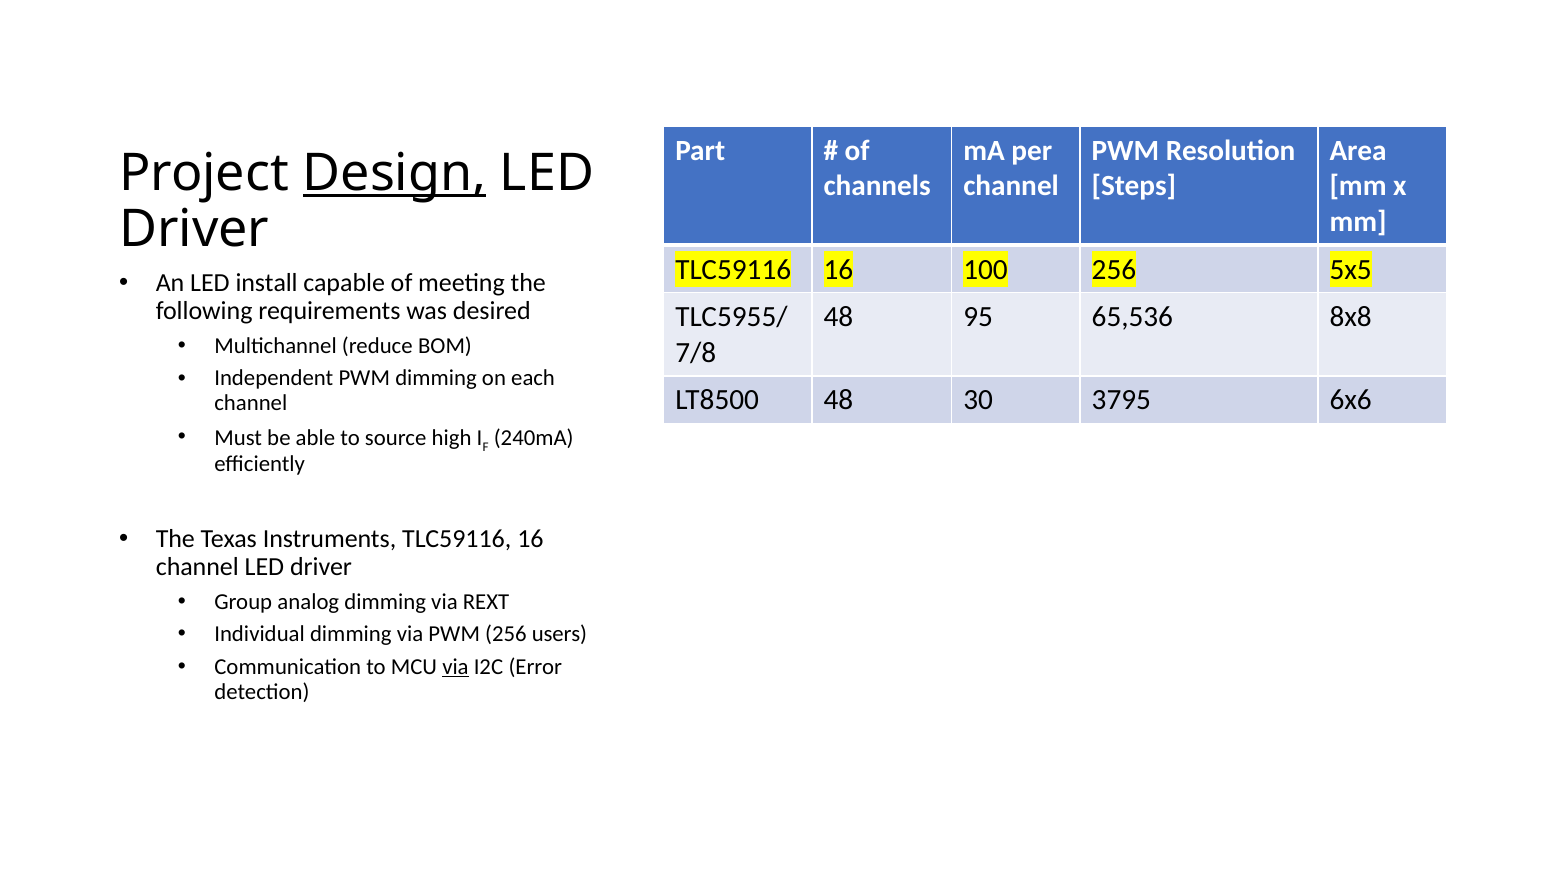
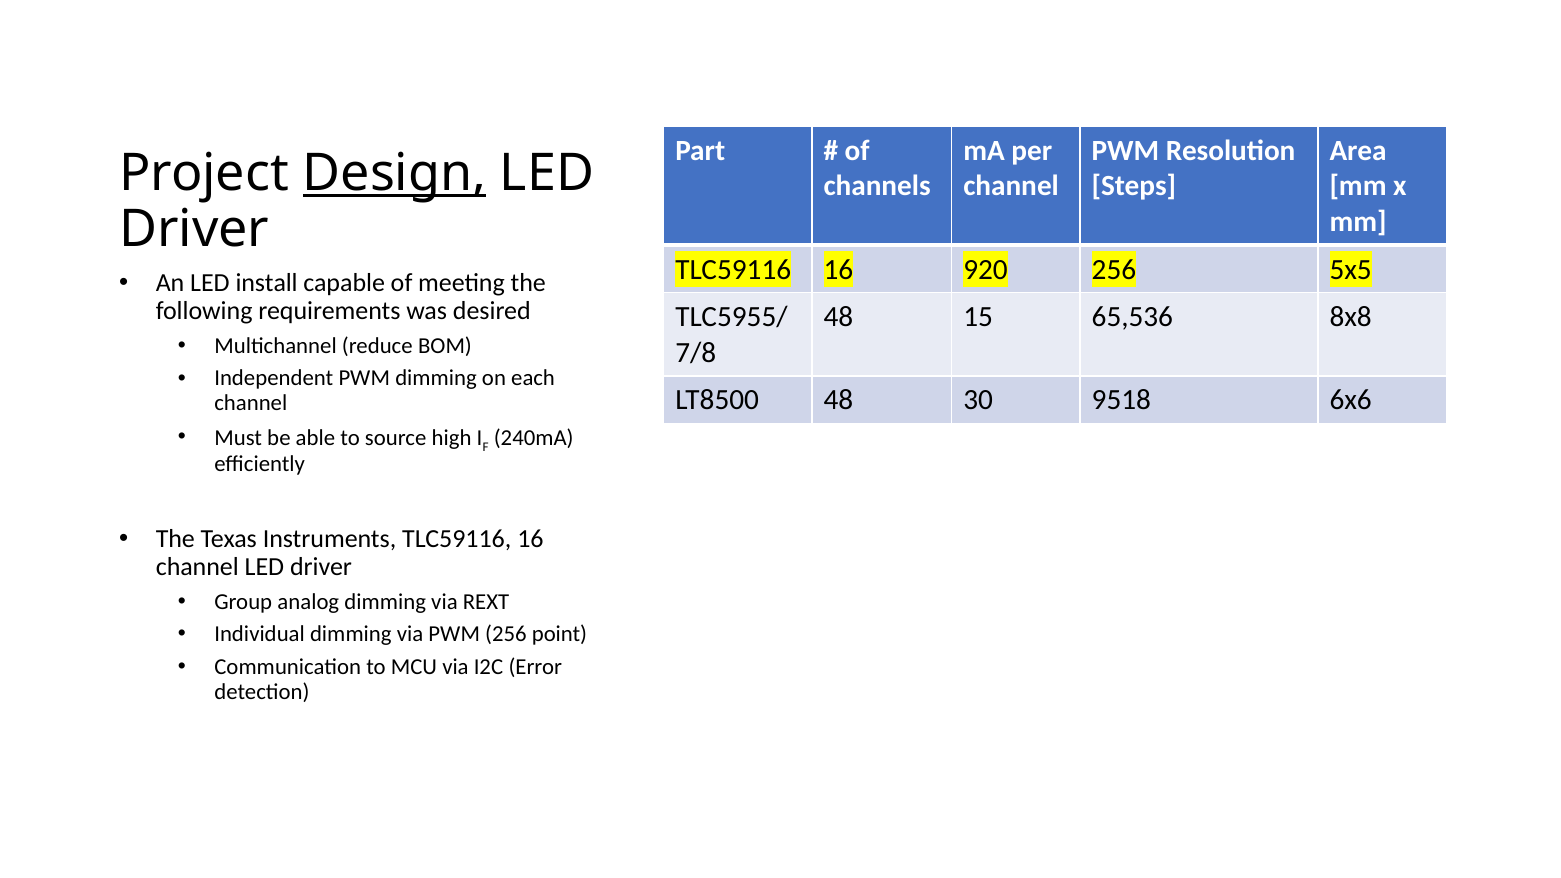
100: 100 -> 920 (986, 269)
95: 95 -> 15 (978, 317)
3795: 3795 -> 9518 (1121, 400)
users: users -> point (559, 634)
via underline: present -> none (455, 667)
